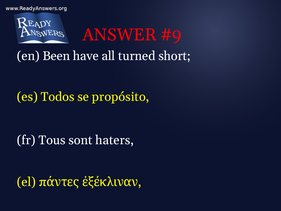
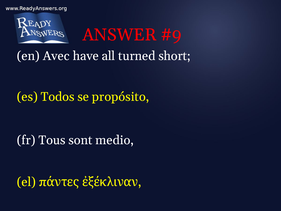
Been: Been -> Avec (56, 56)
haters: haters -> medio (115, 140)
